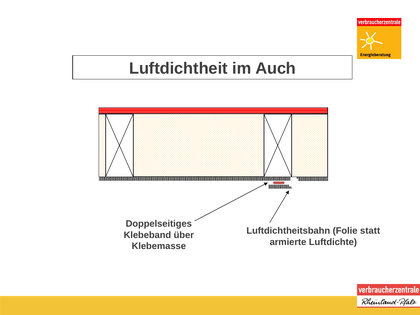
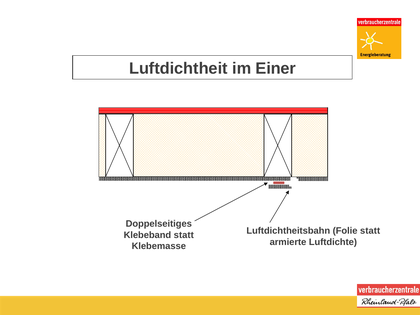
Auch: Auch -> Einer (276, 68)
Klebeband über: über -> statt (184, 235)
